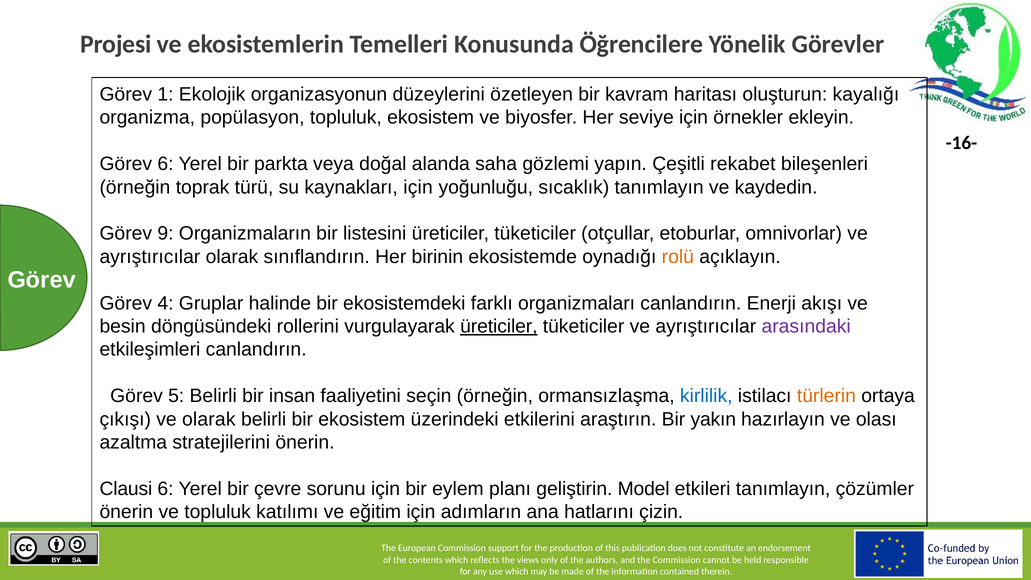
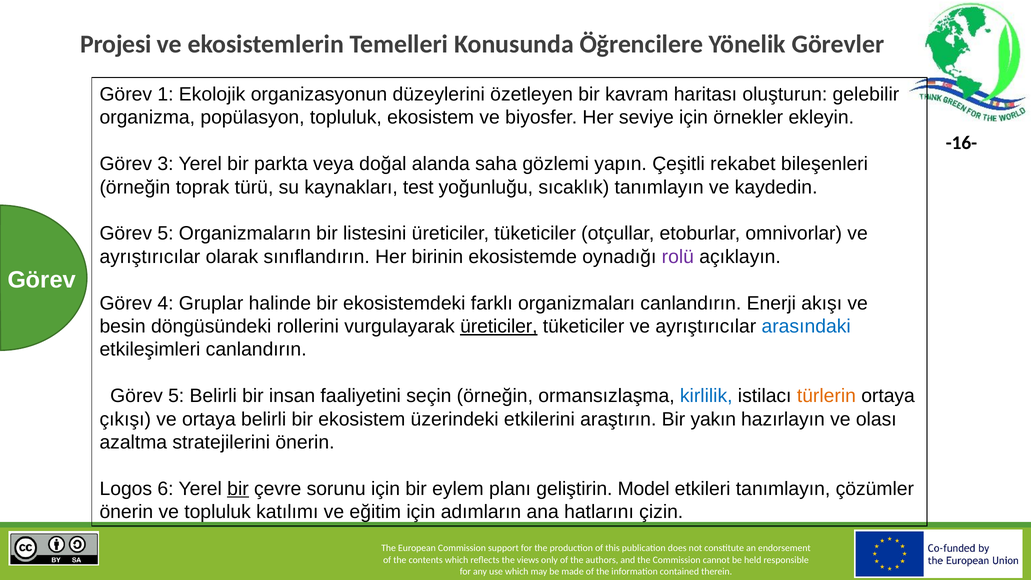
kayalığı: kayalığı -> gelebilir (866, 94)
Görev 6: 6 -> 3 (166, 164)
kaynakları için: için -> test (418, 187)
9: 9 -> 5 (166, 234)
rolü colour: orange -> purple (678, 257)
arasındaki colour: purple -> blue (806, 326)
ve olarak: olarak -> ortaya (209, 419)
Clausi: Clausi -> Logos (126, 489)
bir underline: none -> present (238, 489)
